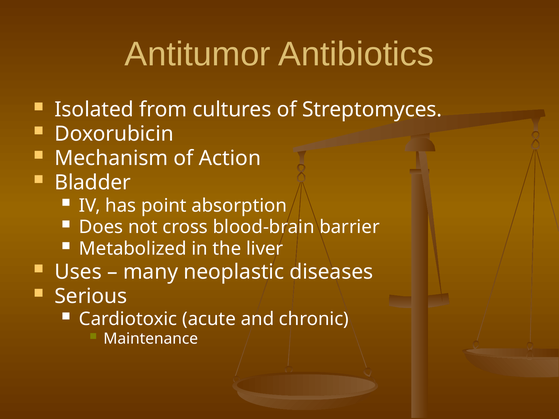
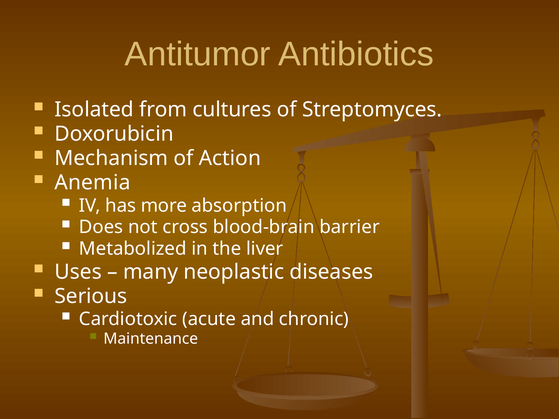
Bladder: Bladder -> Anemia (93, 183)
point: point -> more (164, 206)
